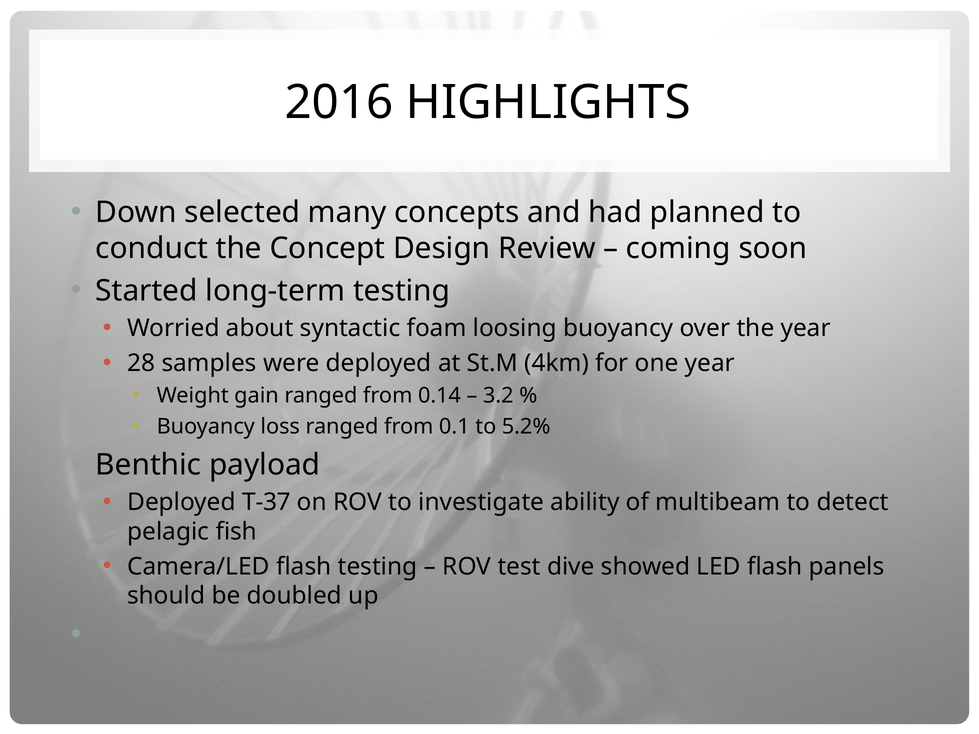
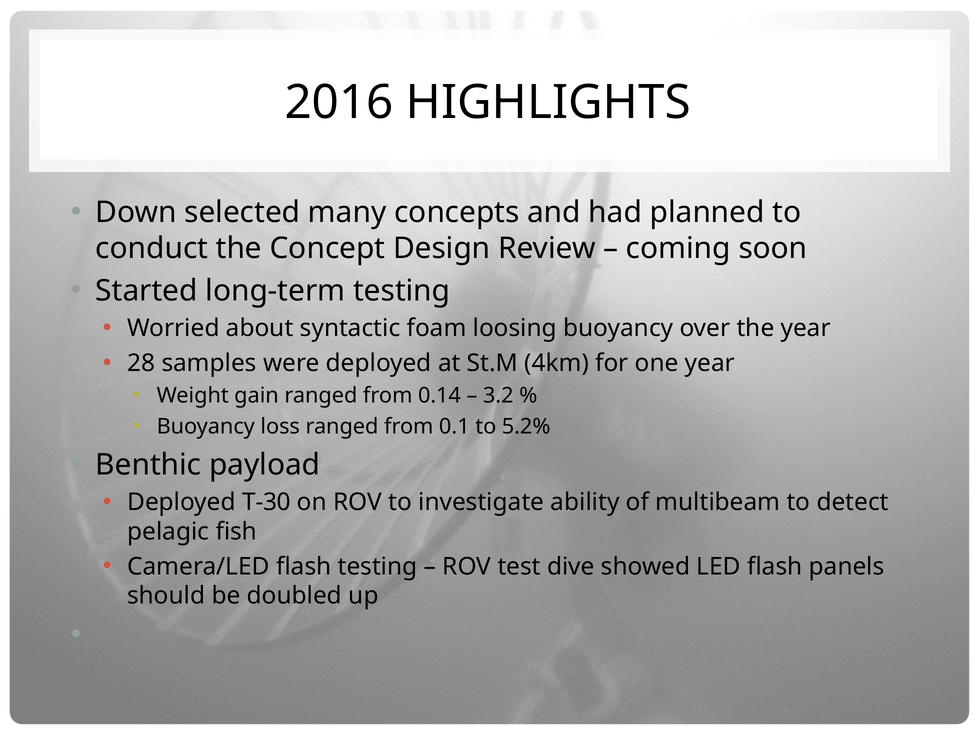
T-37: T-37 -> T-30 (267, 503)
